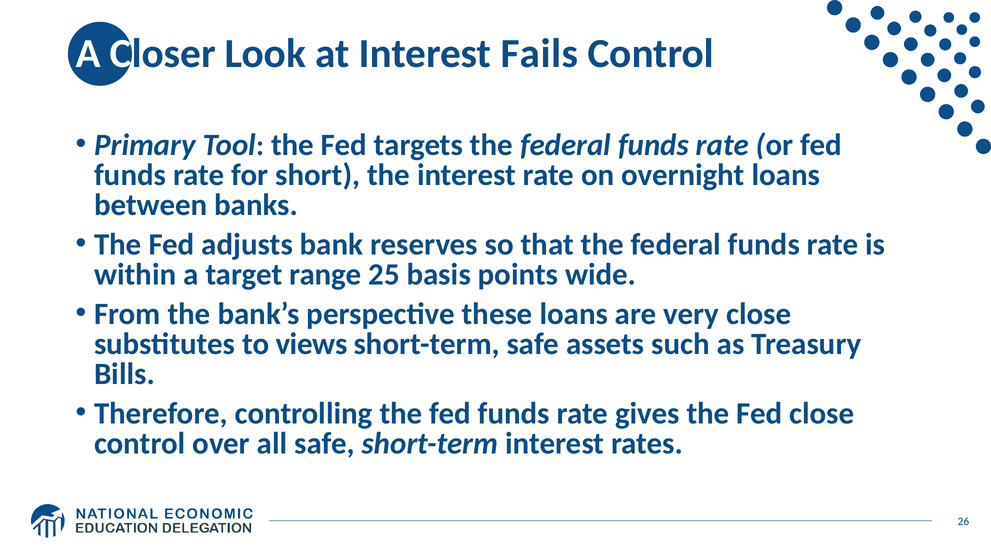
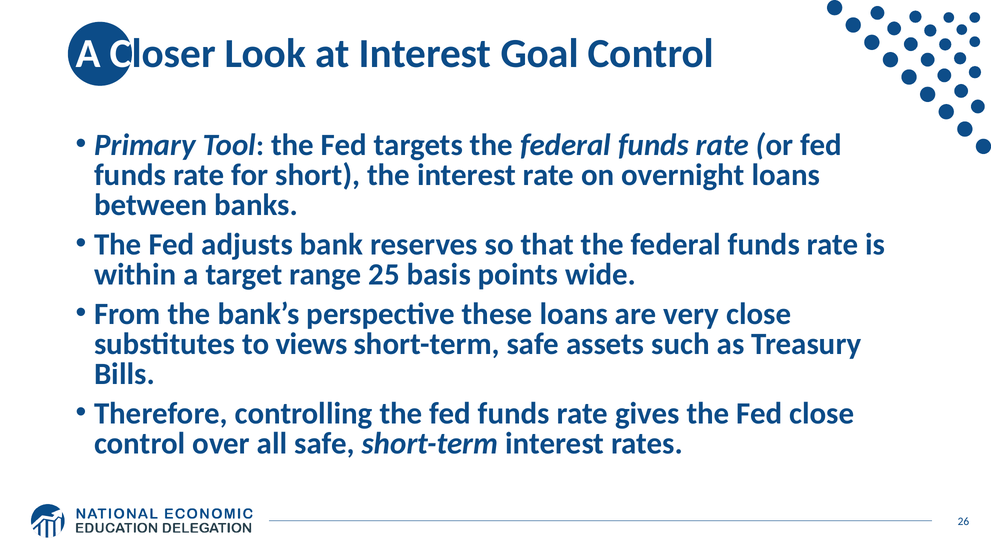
Fails: Fails -> Goal (540, 54)
